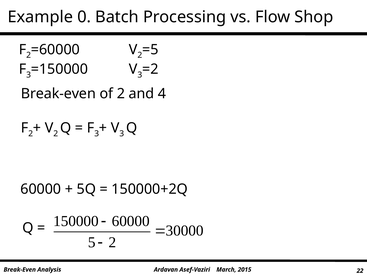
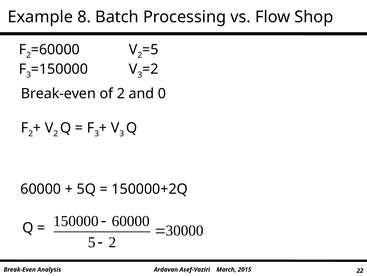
0: 0 -> 8 (84, 17)
4: 4 -> 0 (162, 93)
